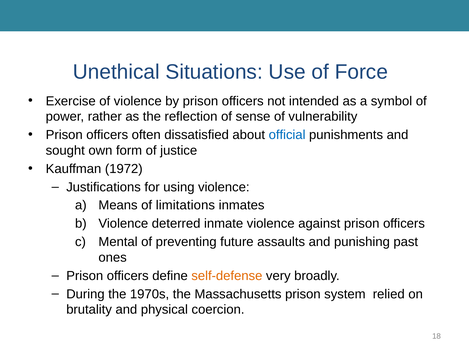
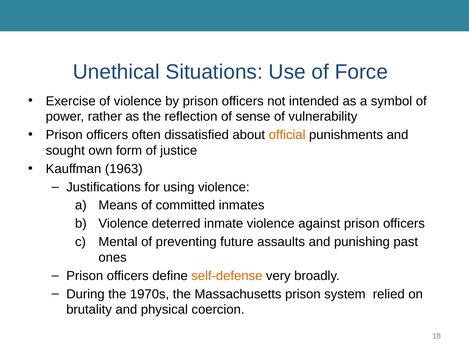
official colour: blue -> orange (287, 135)
1972: 1972 -> 1963 (124, 169)
limitations: limitations -> committed (185, 205)
